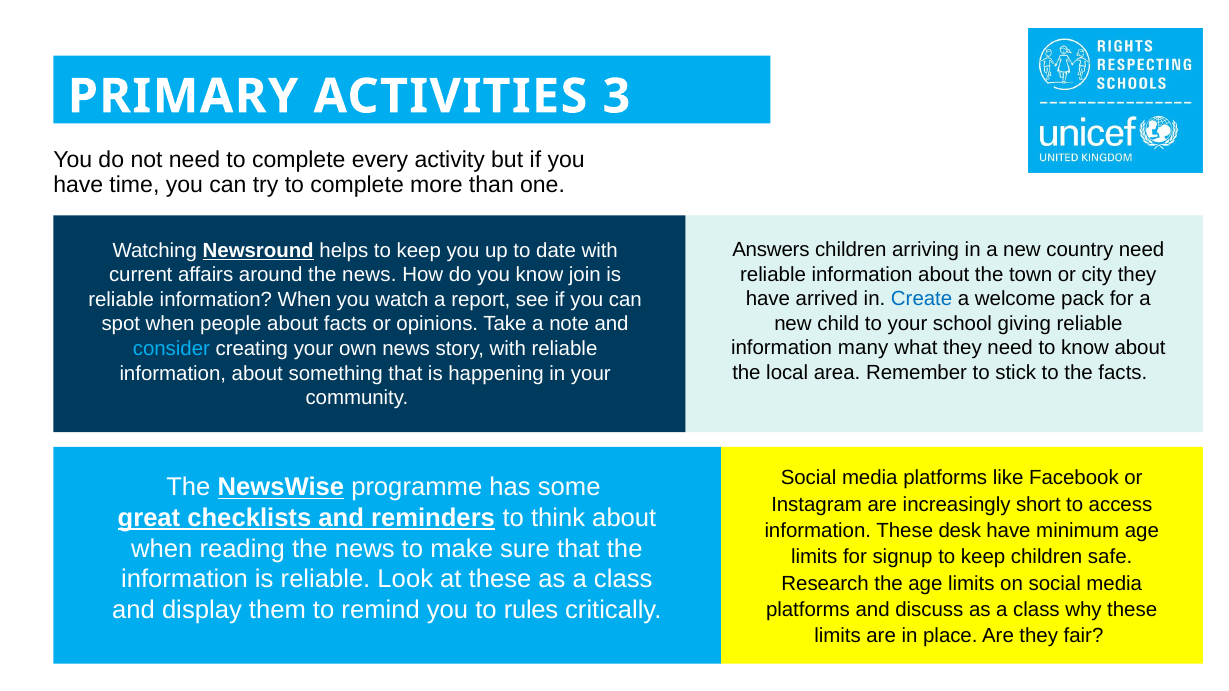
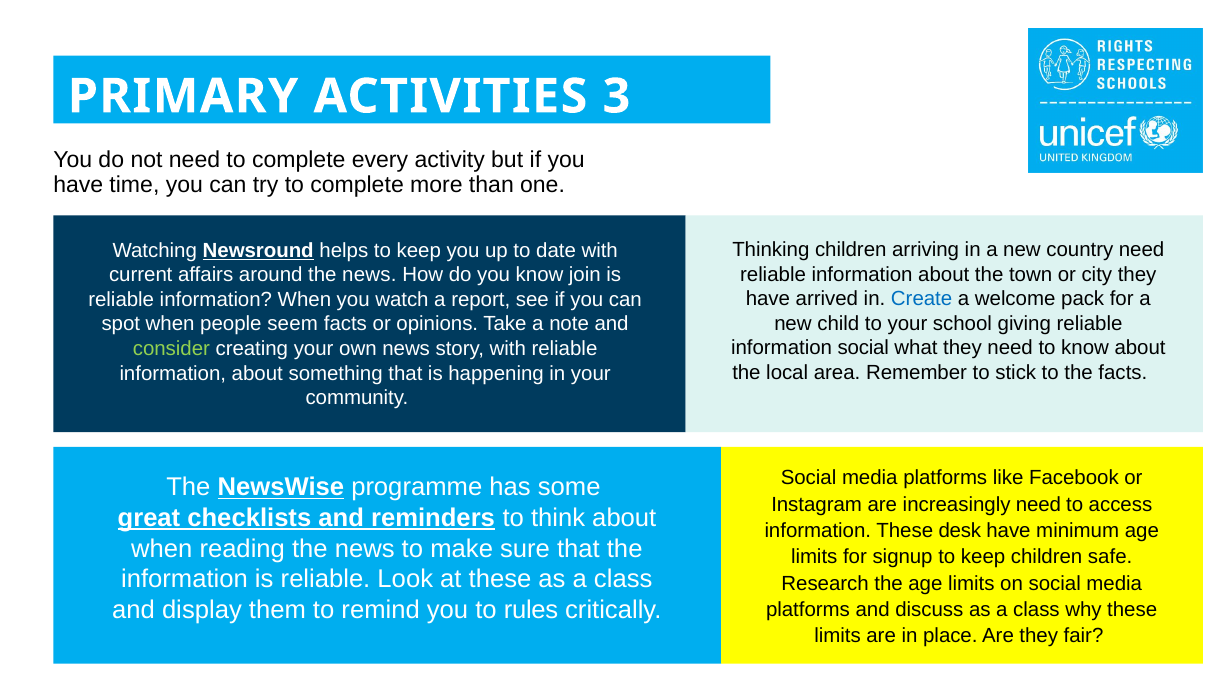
Answers: Answers -> Thinking (771, 250)
people about: about -> seem (293, 324)
information many: many -> social (863, 348)
consider colour: light blue -> light green (171, 349)
increasingly short: short -> need (1038, 505)
